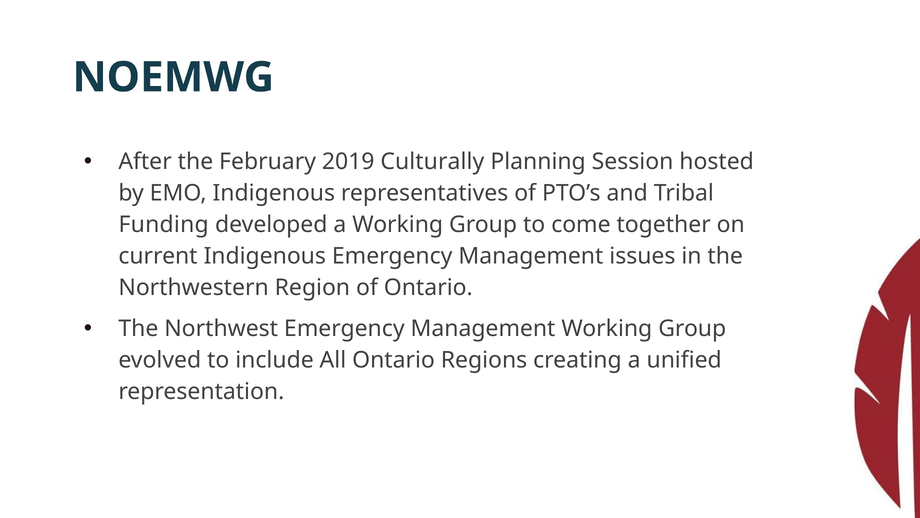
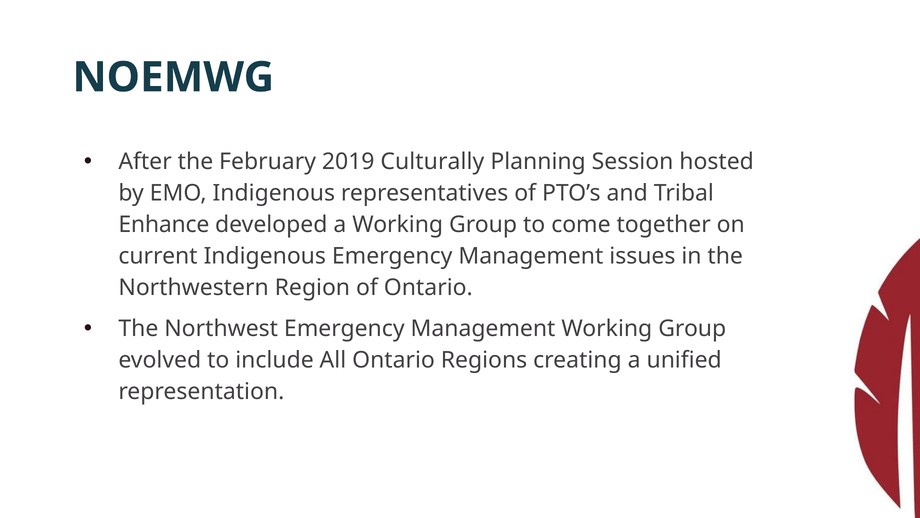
Funding: Funding -> Enhance (164, 224)
